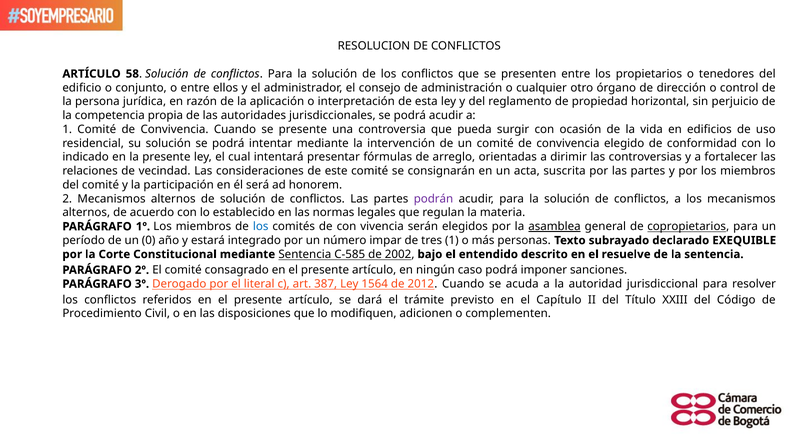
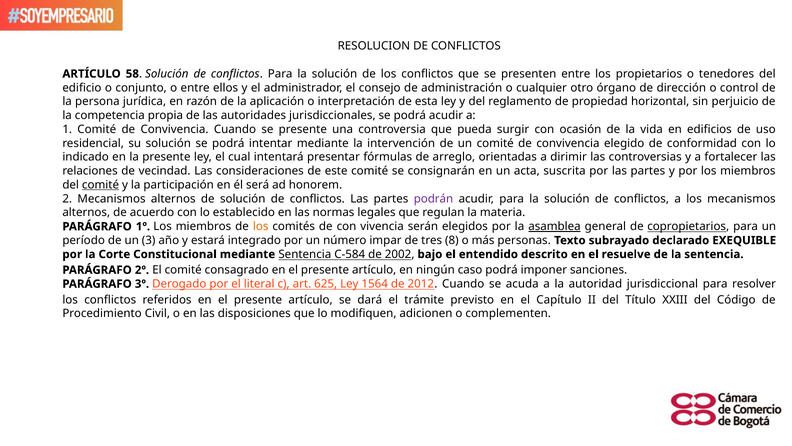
comité underline: none -> present (100, 185)
los colour: blue -> orange (261, 226)
0: 0 -> 3 (149, 240)
tres 1: 1 -> 8 (452, 240)
C-585: C-585 -> C-584 (350, 254)
387: 387 -> 625 (326, 284)
